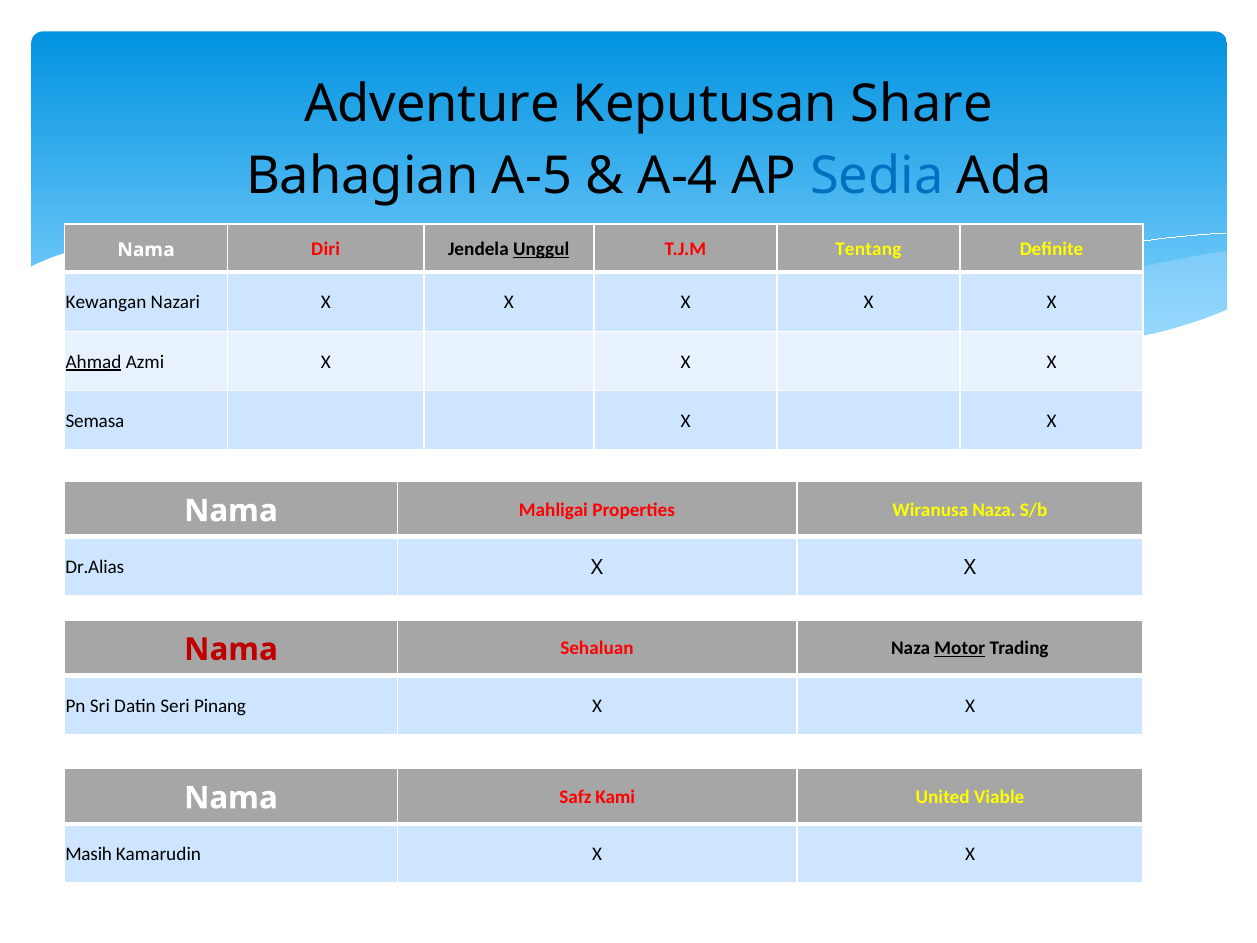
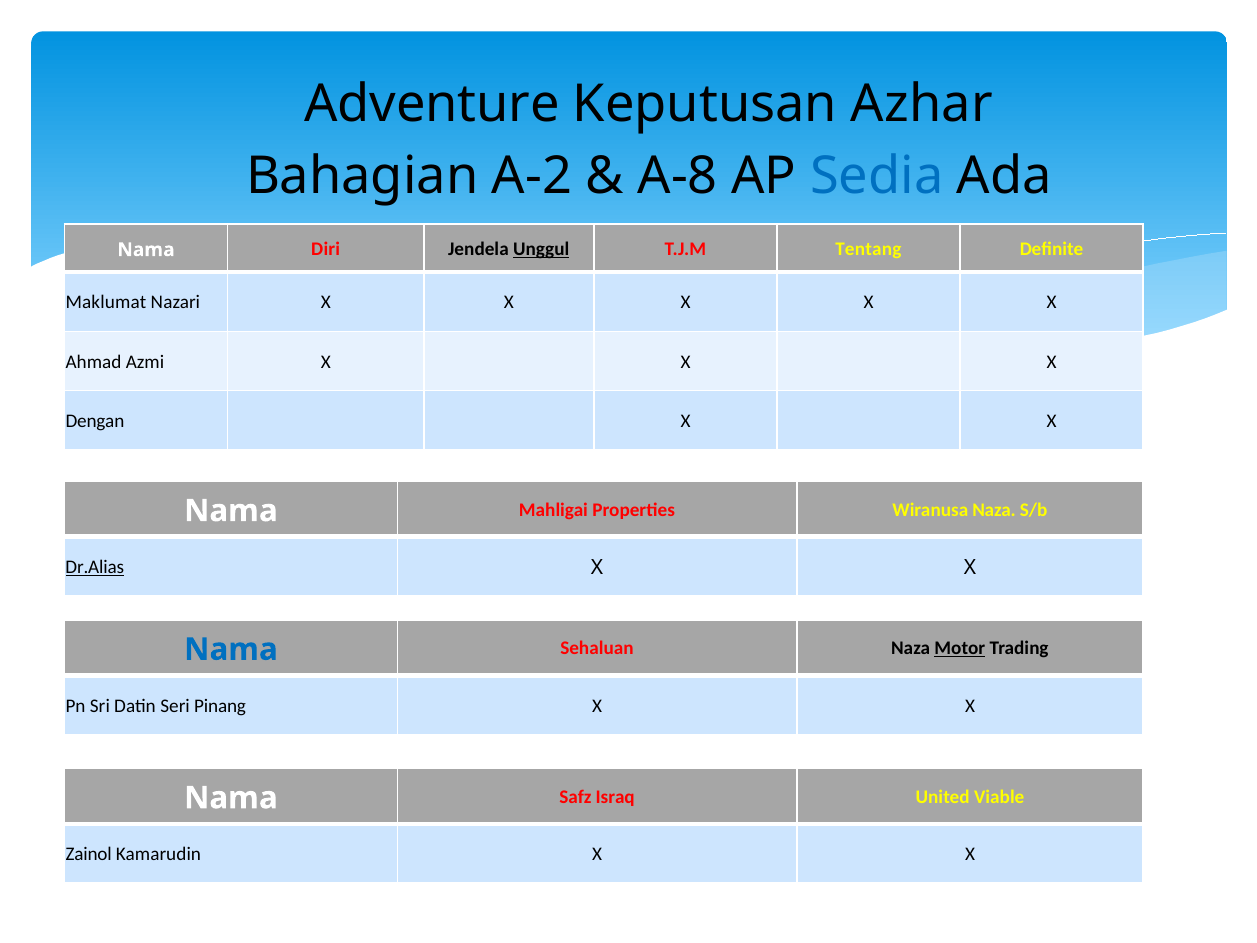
Share: Share -> Azhar (922, 105)
A-5: A-5 -> A-2 (532, 176)
A-4: A-4 -> A-8 (678, 176)
Kewangan: Kewangan -> Maklumat (106, 302)
Ahmad underline: present -> none (94, 362)
Semasa: Semasa -> Dengan (95, 421)
Dr.Alias underline: none -> present (95, 567)
Nama colour: red -> blue (231, 649)
Kami: Kami -> Israq (615, 797)
Masih: Masih -> Zainol (89, 854)
